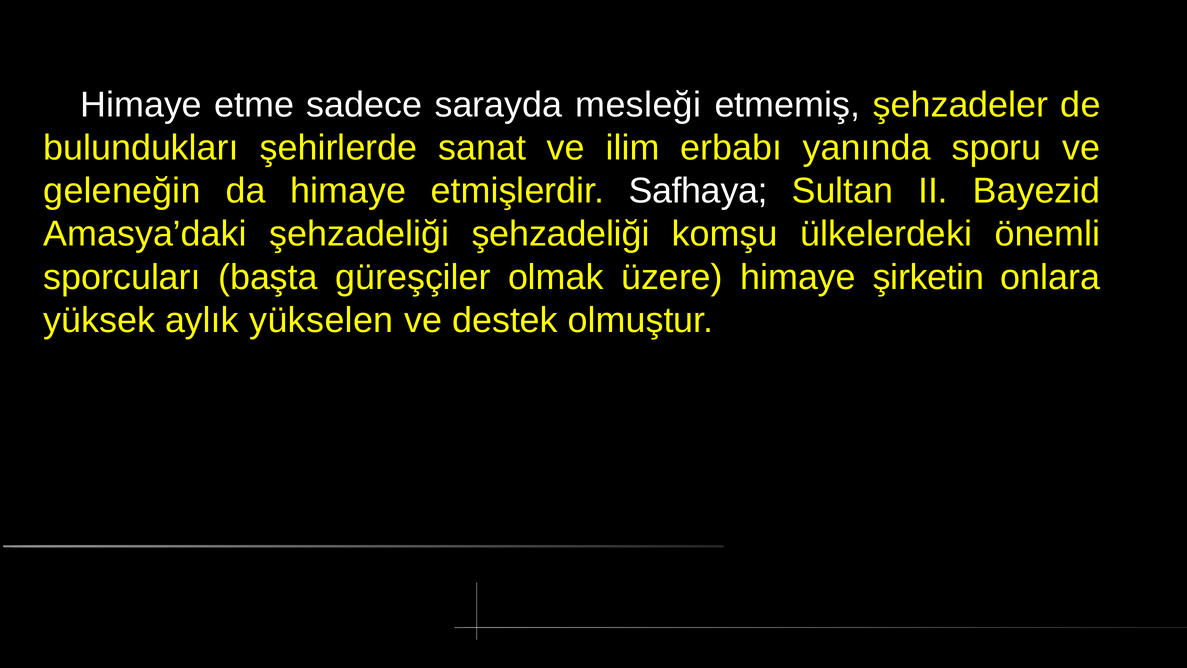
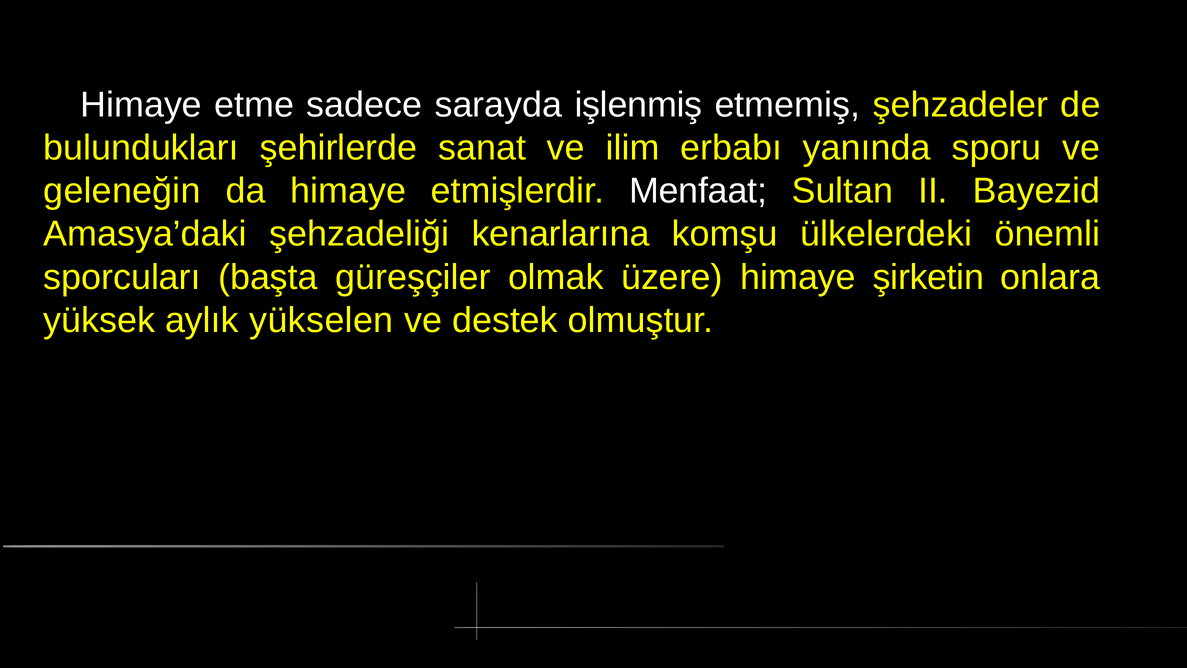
mesleği: mesleği -> işlenmiş (639, 105)
Safhaya: Safhaya -> Menfaat (698, 191)
şehzadeliği şehzadeliği: şehzadeliği -> kenarlarına (561, 234)
